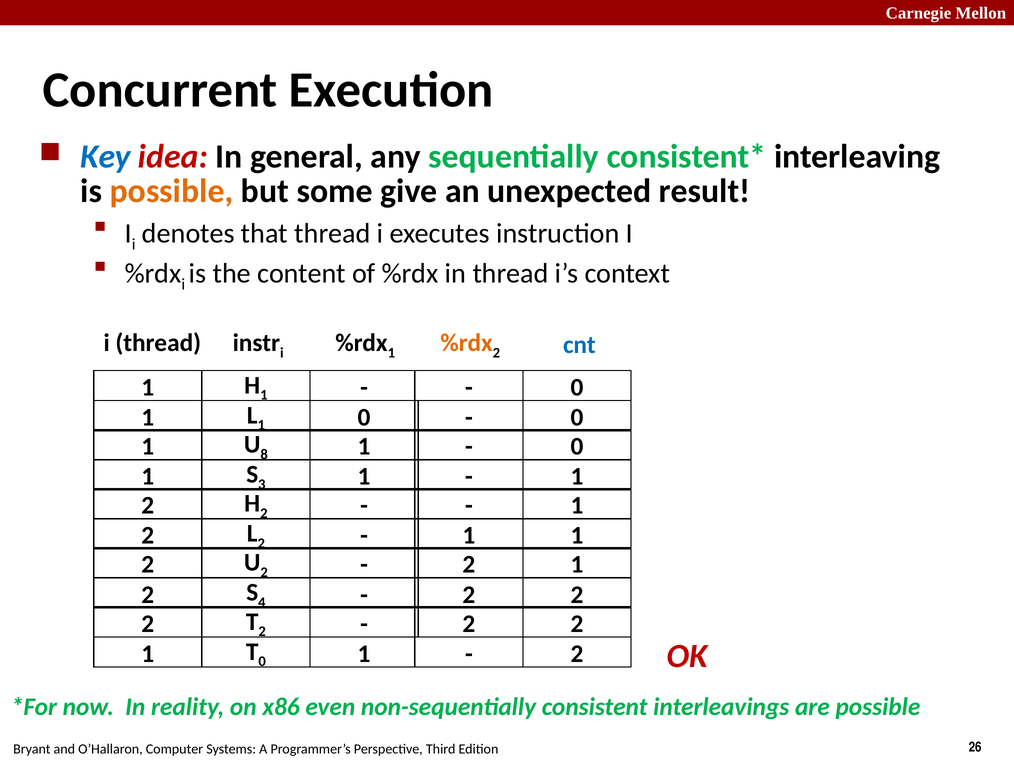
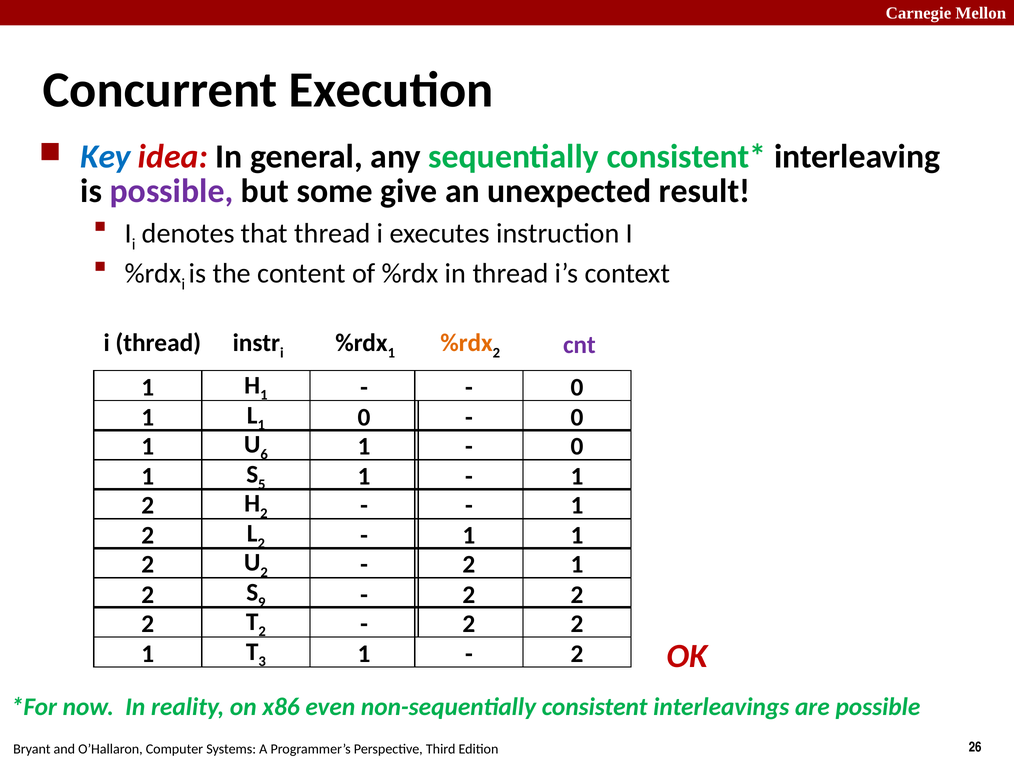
possible colour: orange -> purple (172, 191)
cnt colour: blue -> purple (579, 345)
8: 8 -> 6 (264, 454)
3: 3 -> 5 (262, 485)
4: 4 -> 9 (262, 603)
0: 0 -> 3 (262, 662)
